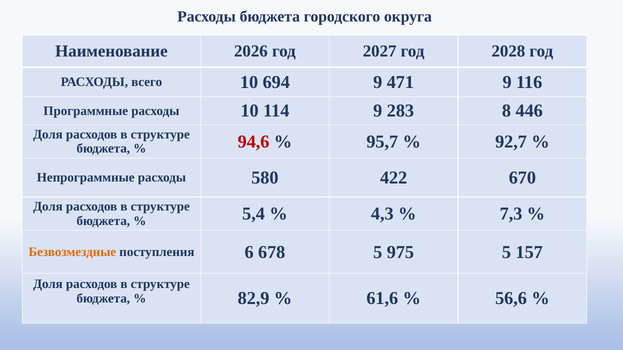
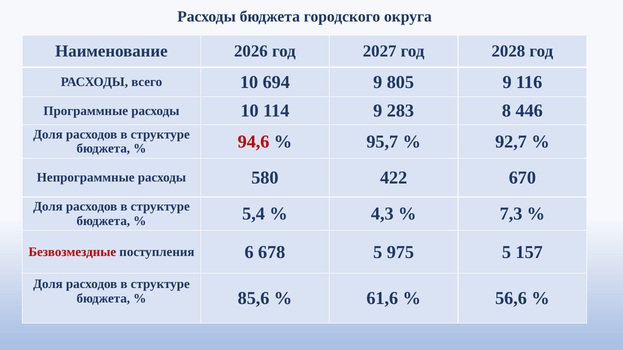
471: 471 -> 805 (400, 82)
Безвозмездные colour: orange -> red (72, 252)
82,9: 82,9 -> 85,6 (254, 299)
